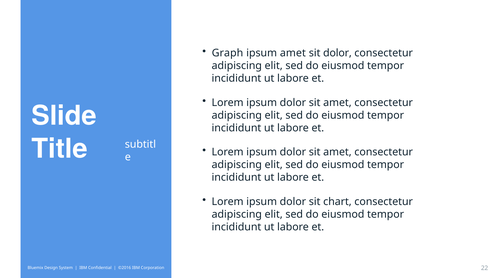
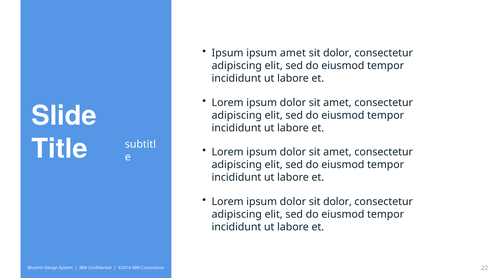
Graph: Graph -> Ipsum (228, 53)
dolor sit chart: chart -> dolor (337, 202)
